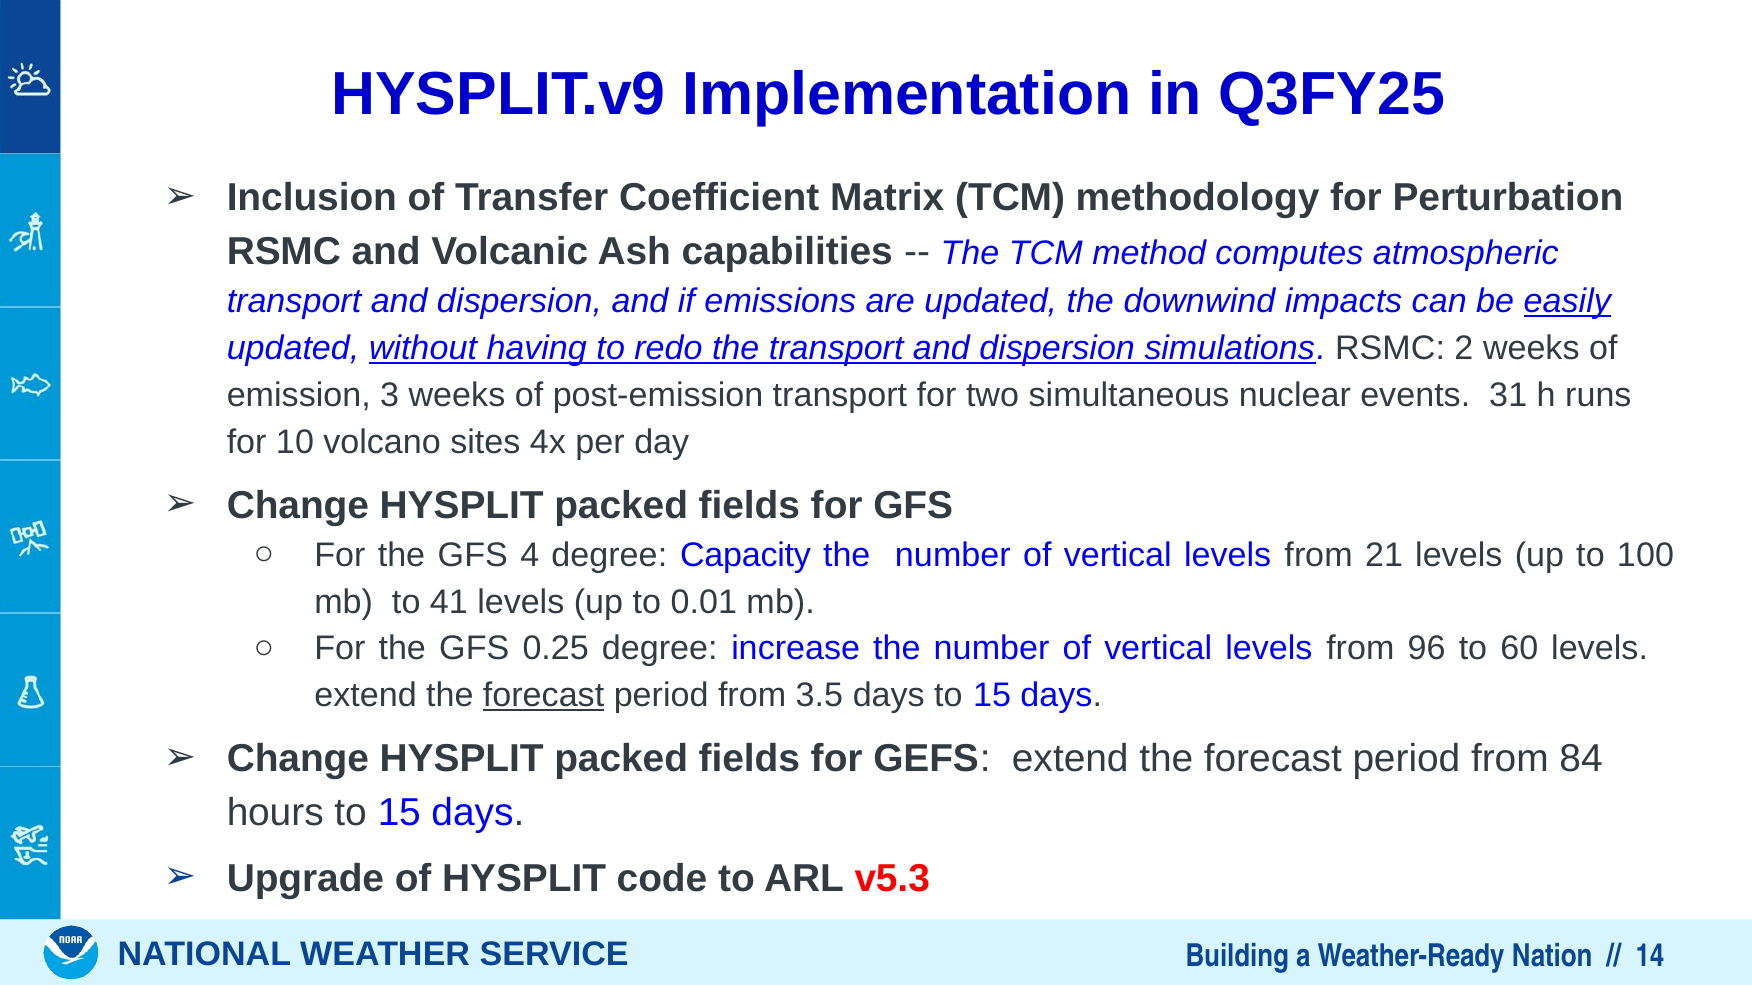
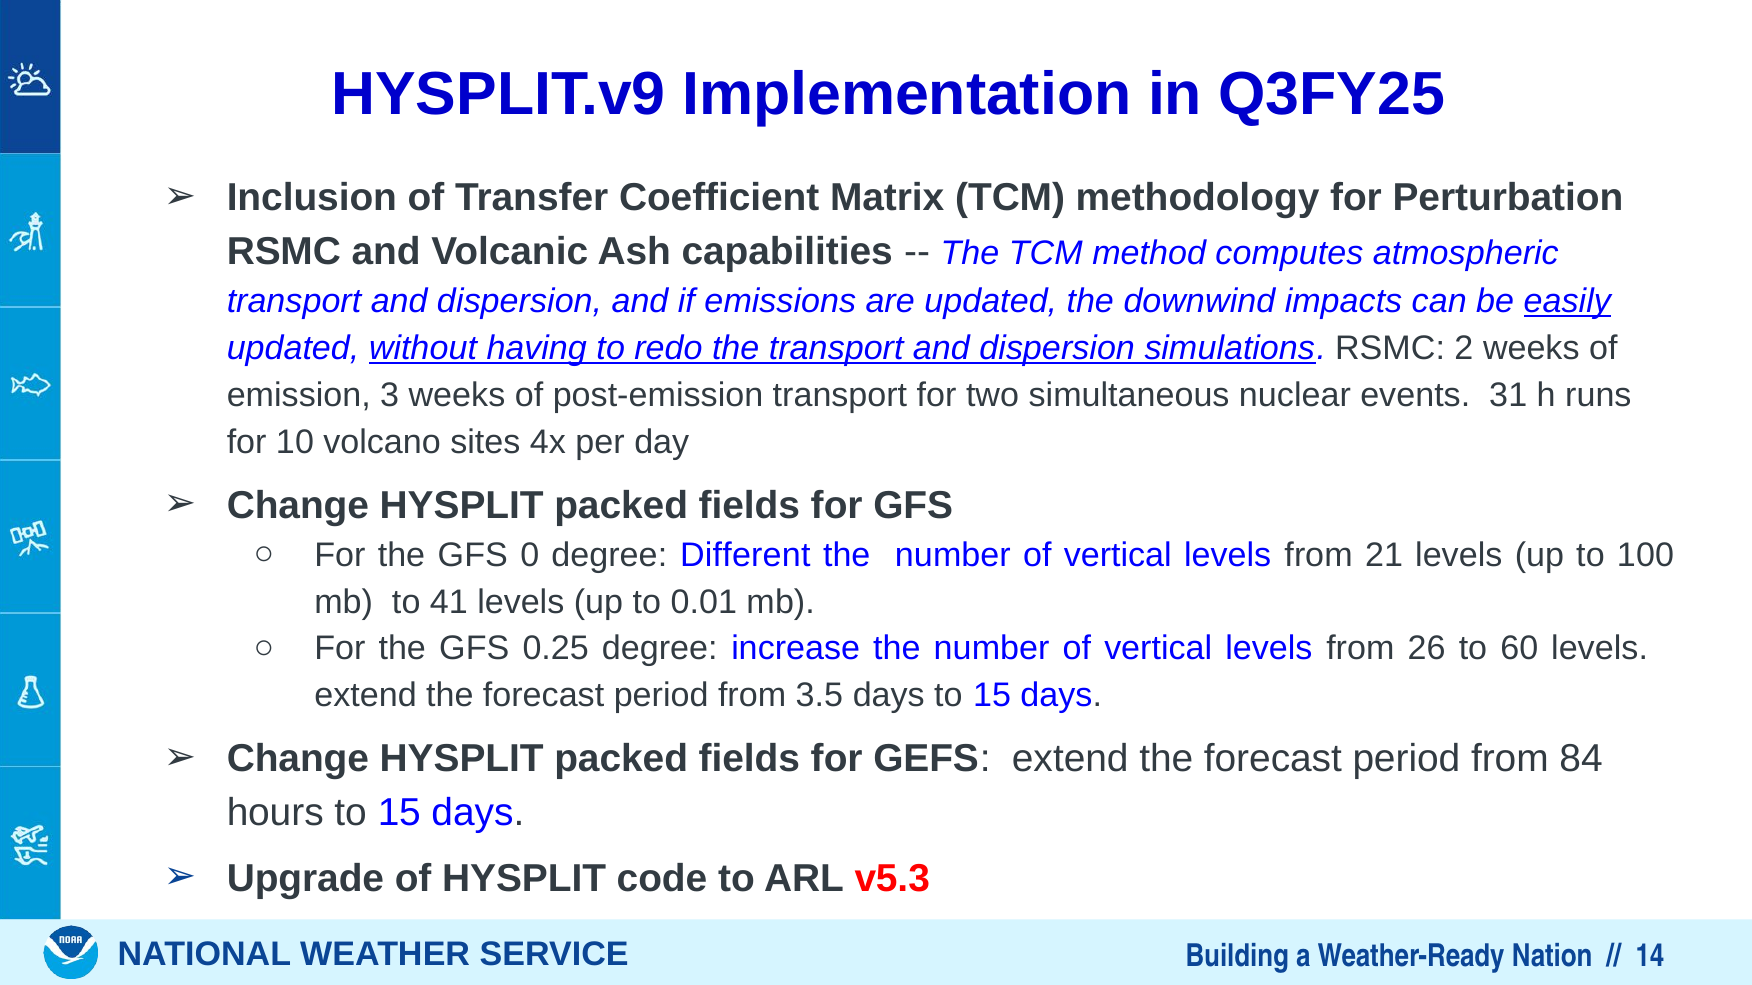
4: 4 -> 0 (530, 555)
Capacity: Capacity -> Different (745, 555)
96: 96 -> 26 (1427, 649)
forecast underline: present -> none (544, 696)
